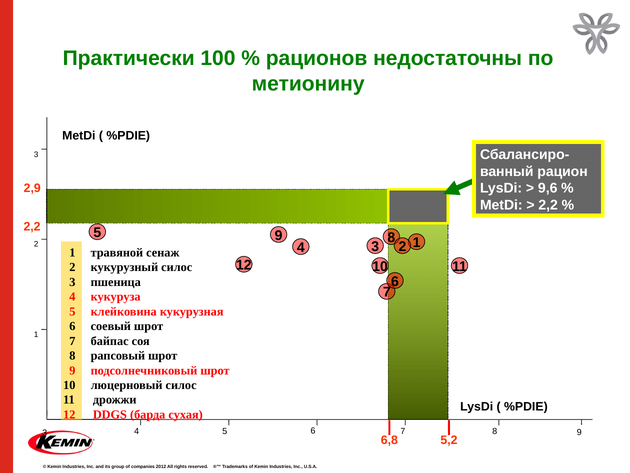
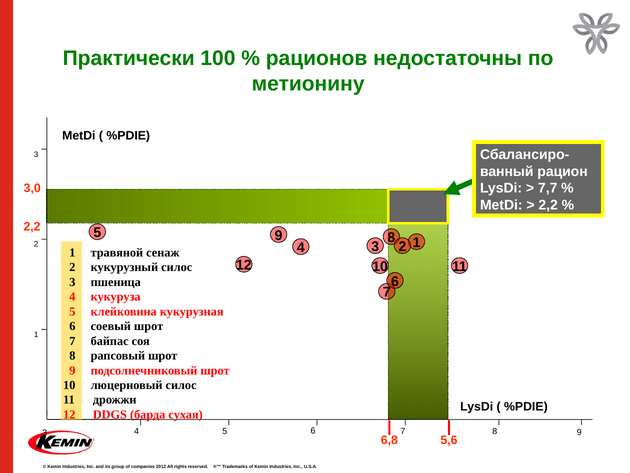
9,6: 9,6 -> 7,7 (548, 188)
2,9: 2,9 -> 3,0 (32, 188)
5,2: 5,2 -> 5,6 (449, 440)
